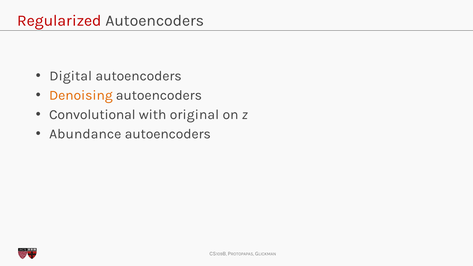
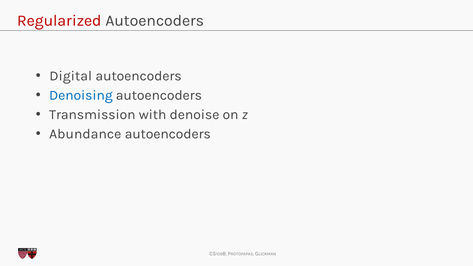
Denoising colour: orange -> blue (81, 95)
Convolutional: Convolutional -> Transmission (92, 115)
original: original -> denoise (194, 115)
